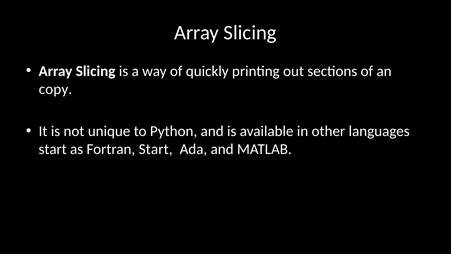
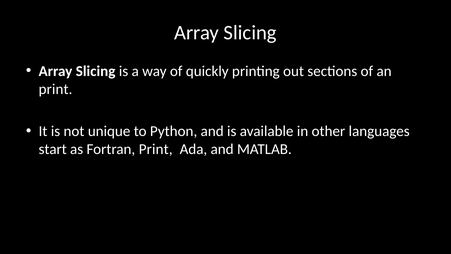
copy: copy -> print (56, 89)
Fortran Start: Start -> Print (156, 149)
